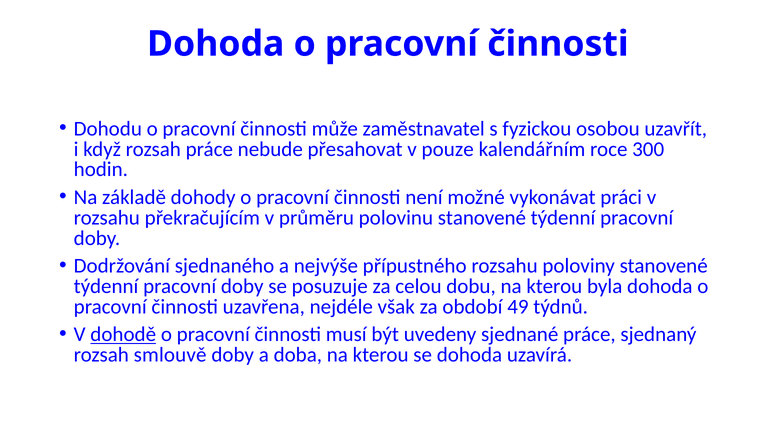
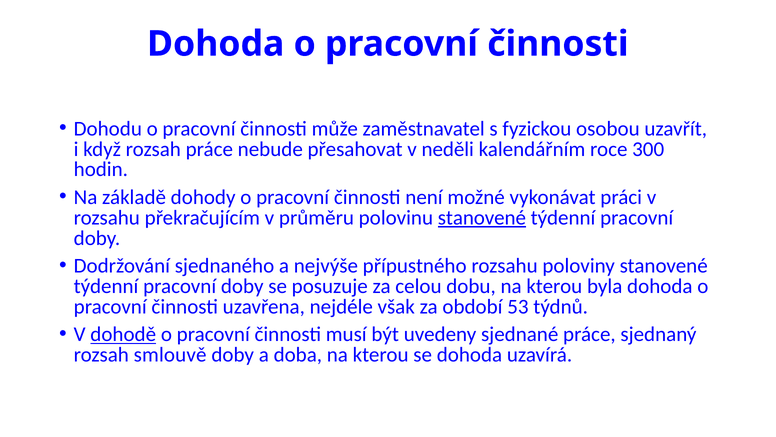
pouze: pouze -> neděli (448, 149)
stanovené underline: none -> present (482, 217)
49: 49 -> 53 (518, 306)
